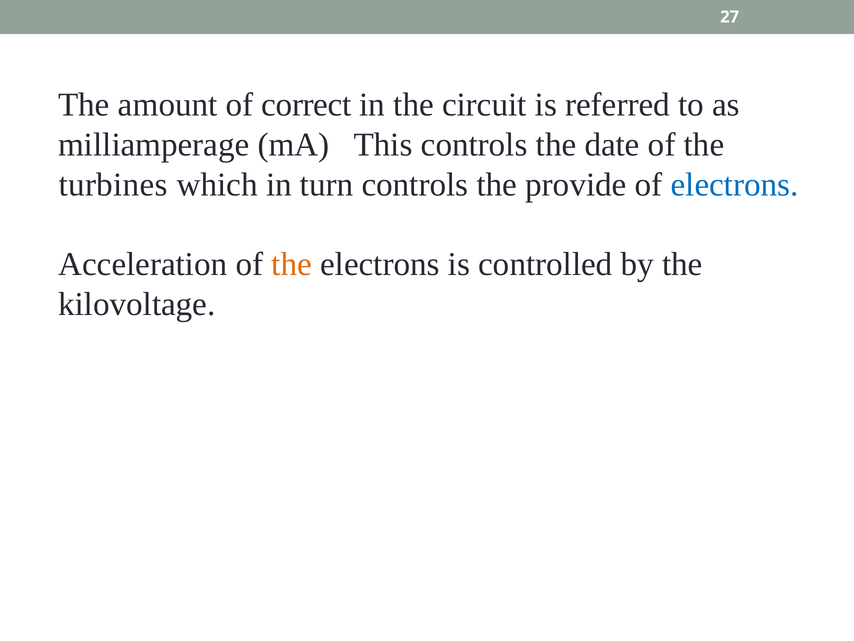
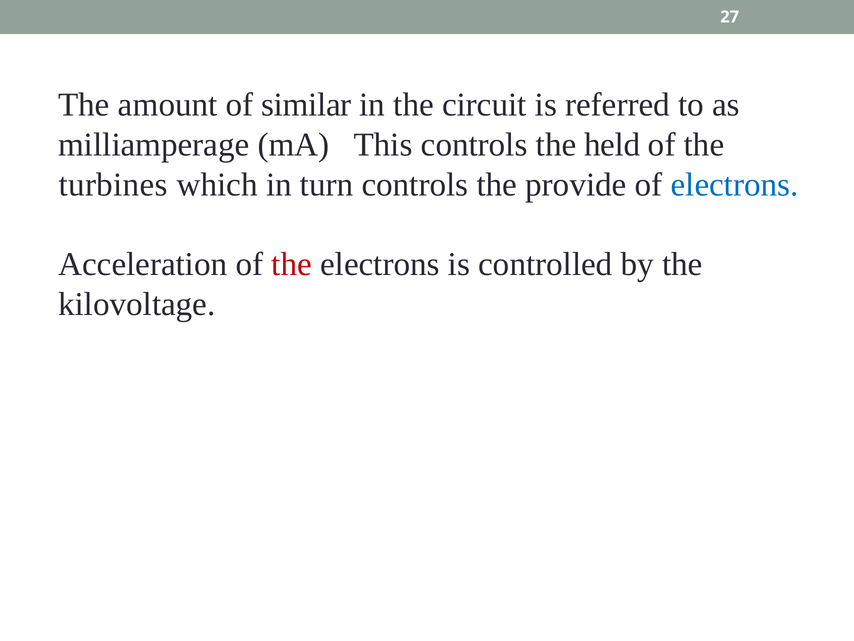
correct: correct -> similar (306, 105)
date: date -> held (612, 145)
the colour: orange -> red (292, 264)
